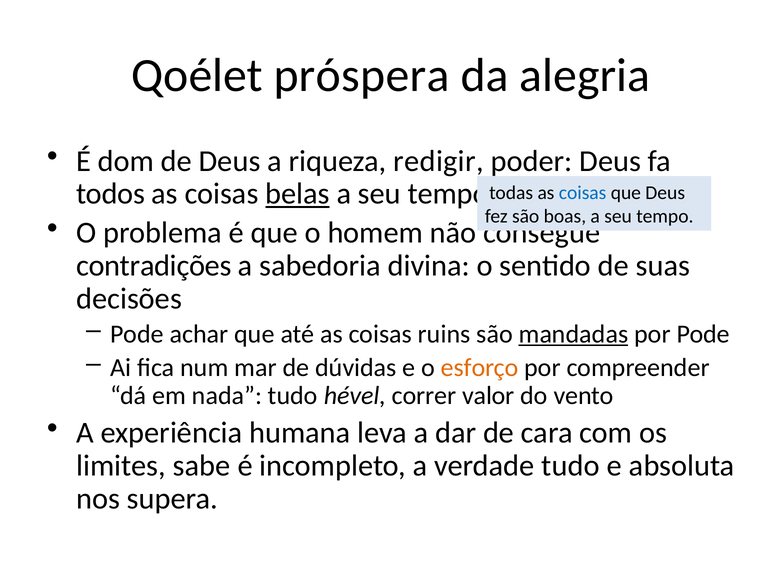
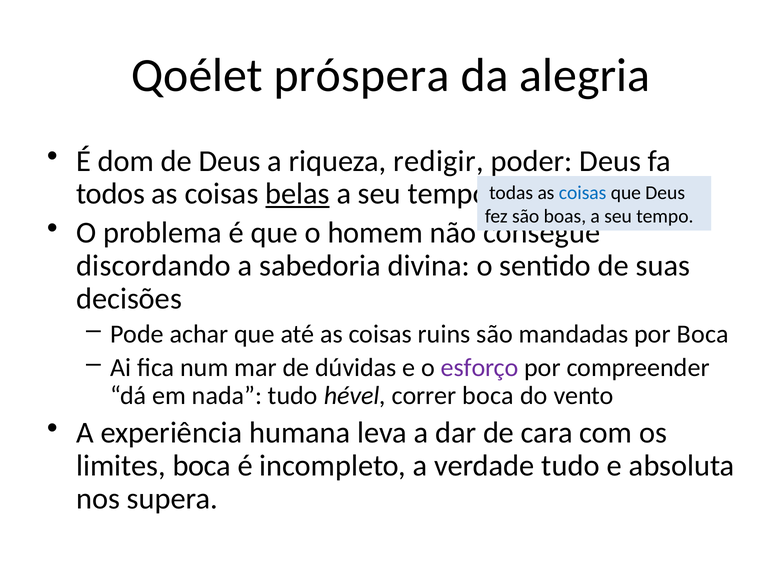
contradições: contradições -> discordando (154, 266)
mandadas underline: present -> none (573, 334)
por Pode: Pode -> Boca (703, 334)
esforço colour: orange -> purple (480, 368)
correr valor: valor -> boca (488, 396)
limites sabe: sabe -> boca (202, 466)
